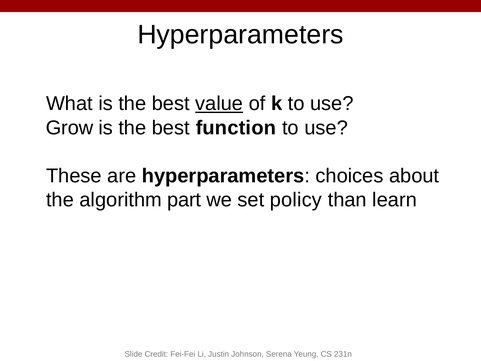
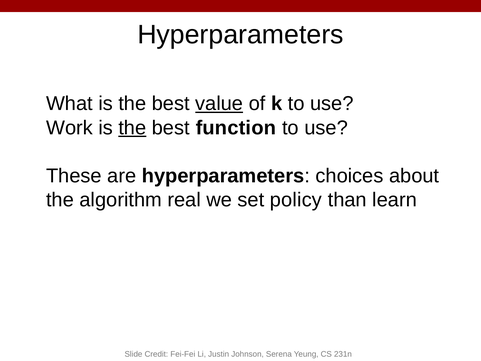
Grow: Grow -> Work (69, 128)
the underline: none -> present (132, 128)
part: part -> real (184, 200)
